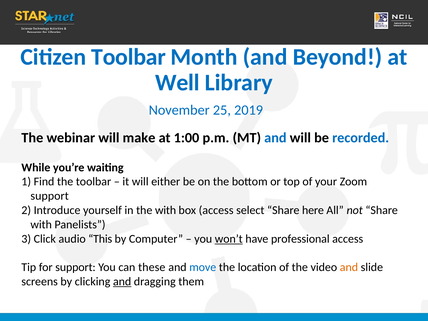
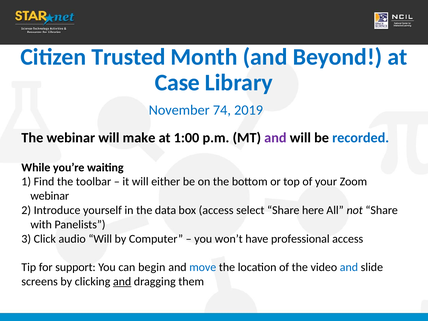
Citizen Toolbar: Toolbar -> Trusted (129, 57)
Well: Well -> Case (177, 83)
25: 25 -> 74 (222, 110)
and colour: blue -> purple (275, 138)
support: support -> webinar (50, 196)
the with: with -> data (166, 210)
audio This: This -> Will (100, 239)
won’t underline: present -> none (229, 239)
these: these -> begin (152, 267)
and colour: orange -> blue (349, 267)
